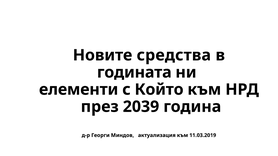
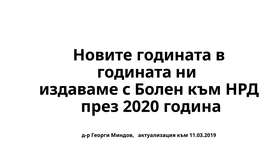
Новите средства: средства -> годината (174, 55)
елементи: елементи -> издаваме (79, 90)
Който: Който -> Болен (159, 90)
2039: 2039 -> 2020 (141, 107)
